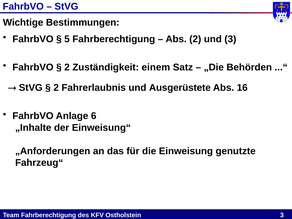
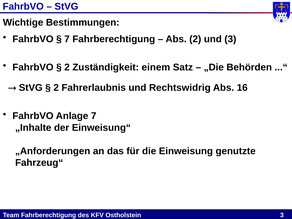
5: 5 -> 7 (67, 39)
Ausgerüstete: Ausgerüstete -> Rechtswidrig (180, 88)
Anlage 6: 6 -> 7 (94, 116)
